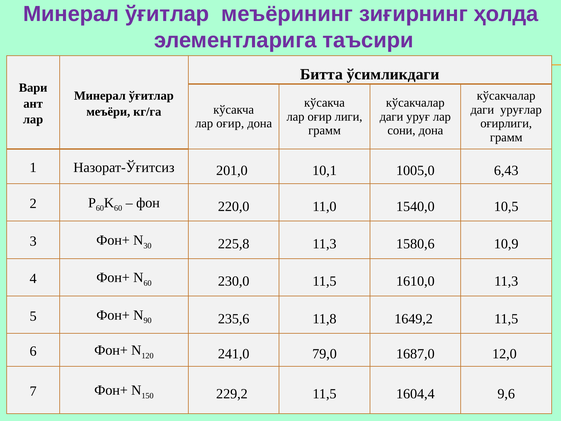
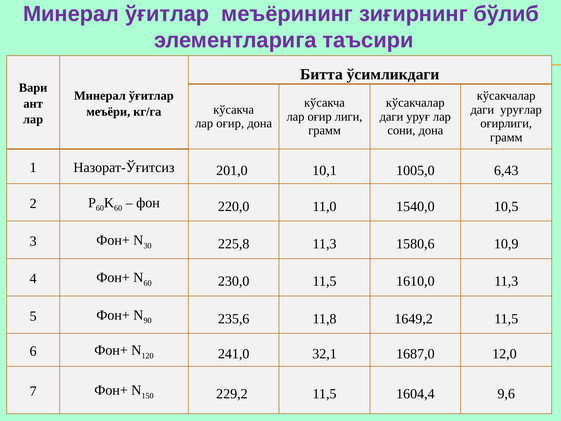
ҳолда: ҳолда -> бўлиб (506, 14)
79,0: 79,0 -> 32,1 (325, 354)
